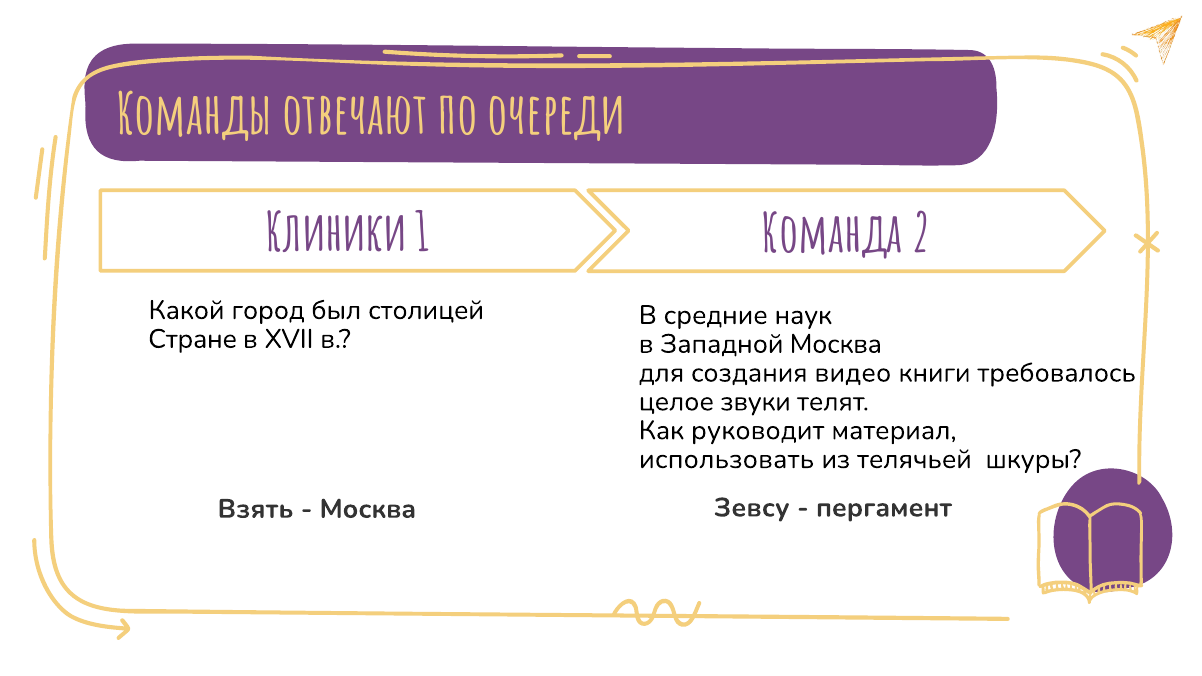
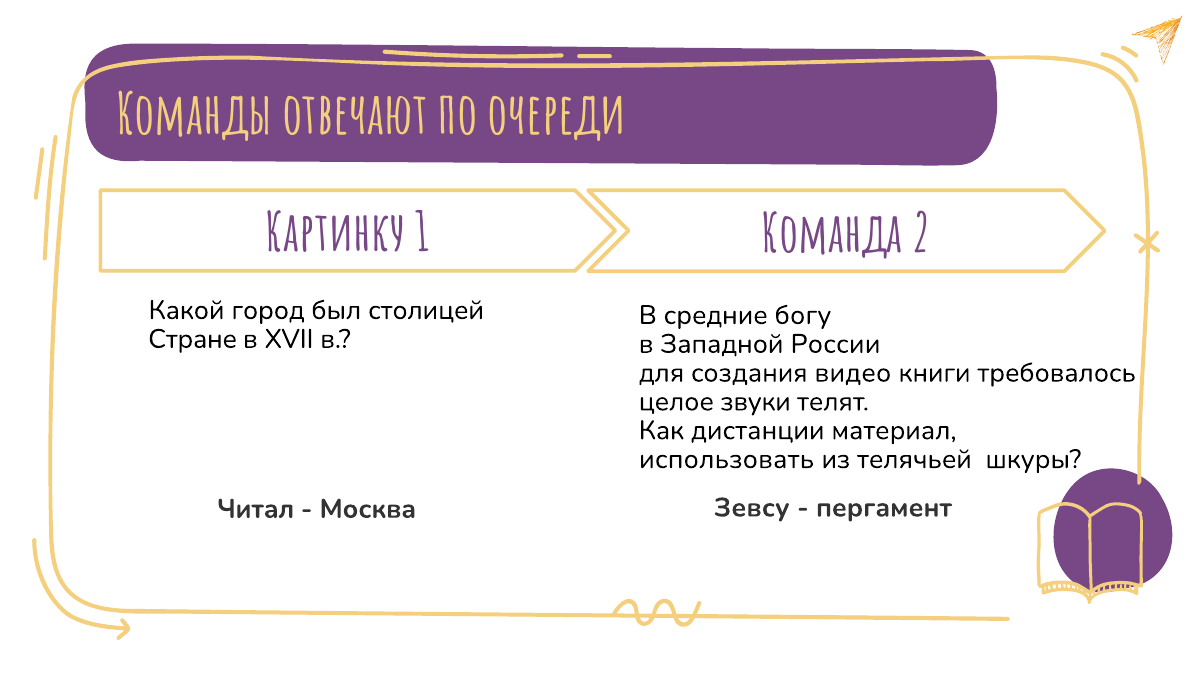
Клиники: Клиники -> Картинку (335, 234)
наук: наук -> богу (803, 315)
Западной Москва: Москва -> России (836, 344)
руководит: руководит -> дистанции (758, 430)
Взять: Взять -> Читал (256, 509)
